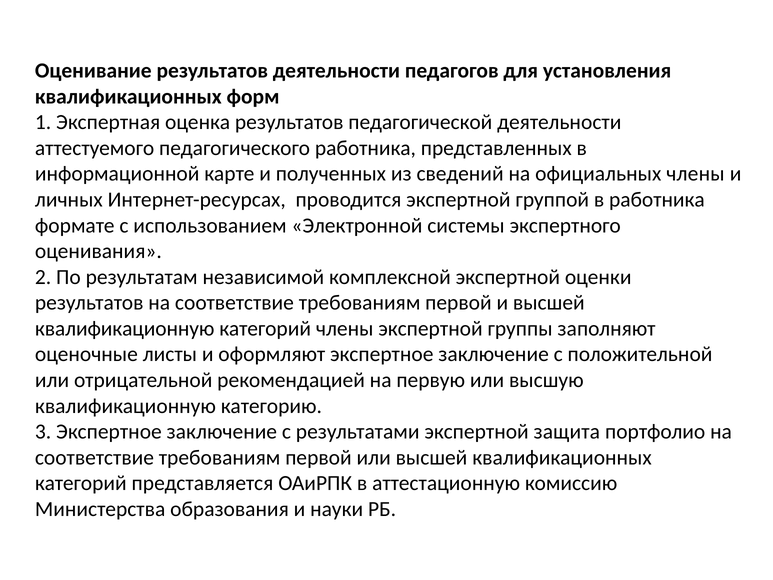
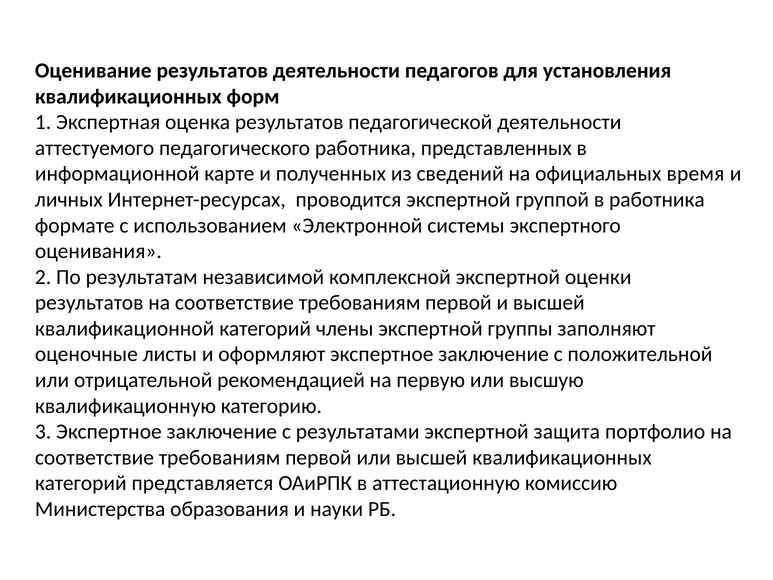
официальных члены: члены -> время (695, 174)
квалификационную: квалификационную -> квалификационной (125, 328)
